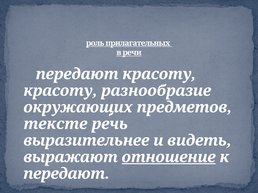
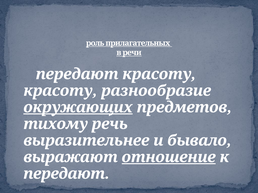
окружающих underline: none -> present (78, 108)
тексте: тексте -> тихому (56, 124)
видеть: видеть -> бывало (199, 141)
